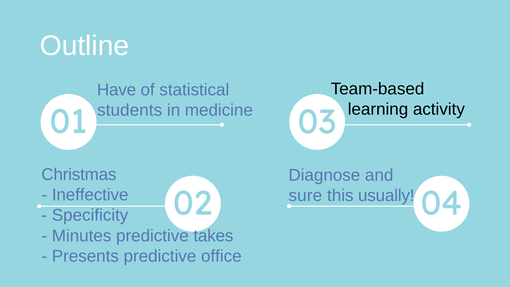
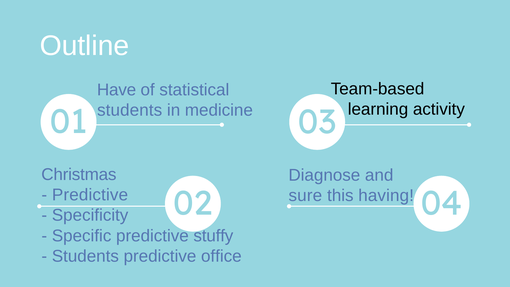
Ineffective: Ineffective -> Predictive (90, 195)
usually: usually -> having (386, 196)
Minutes: Minutes -> Specific (82, 236)
takes: takes -> stuffy (213, 236)
Presents: Presents -> Students (85, 256)
